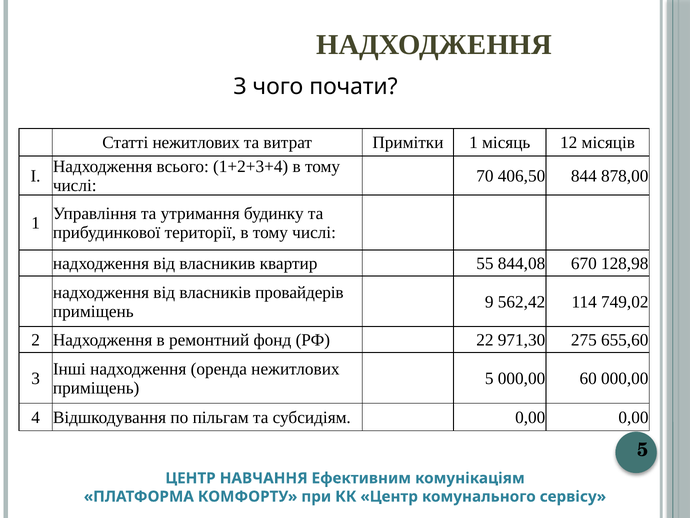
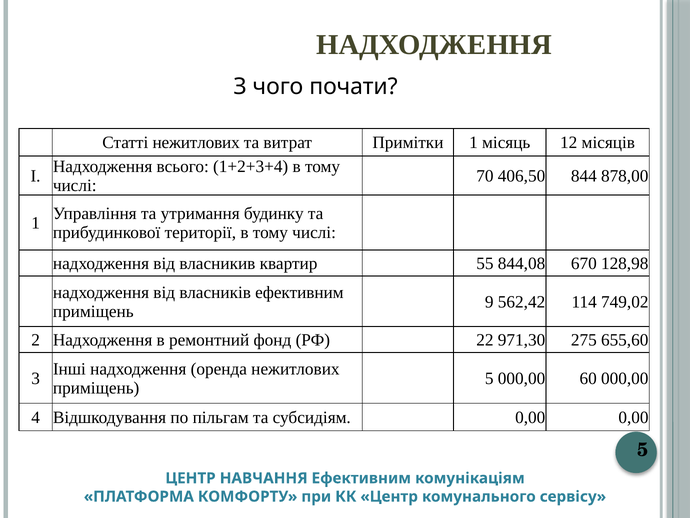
власників провайдерів: провайдерів -> ефективним (299, 292)
